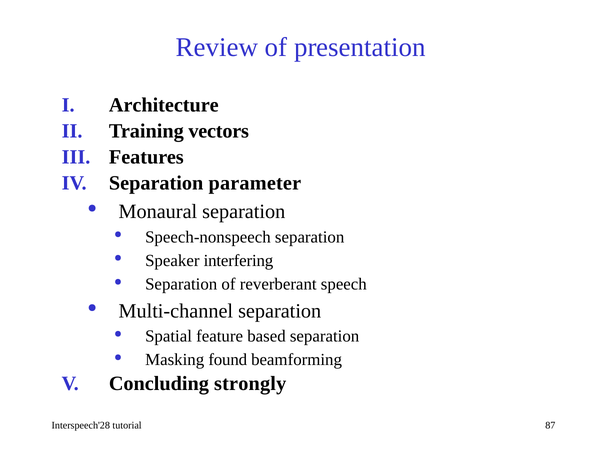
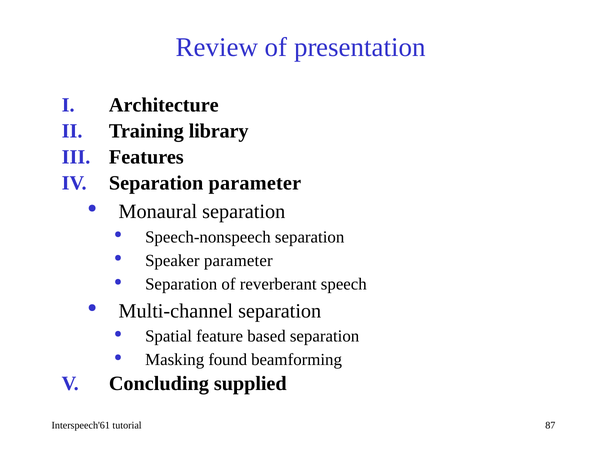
vectors: vectors -> library (219, 131)
Speaker interfering: interfering -> parameter (238, 260)
strongly: strongly -> supplied (250, 383)
Interspeech'28: Interspeech'28 -> Interspeech'61 (81, 425)
